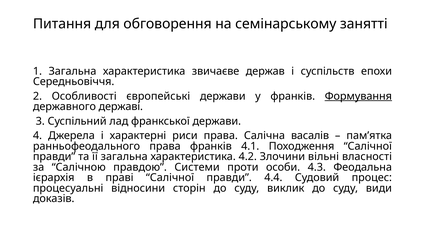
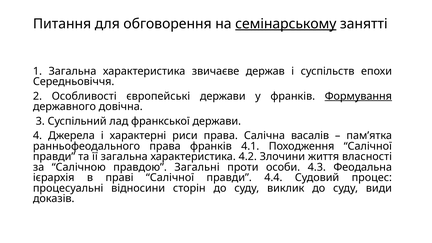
семінарському underline: none -> present (286, 24)
державі: державі -> довічна (121, 107)
вільні: вільні -> життя (324, 157)
Системи: Системи -> Загальні (197, 167)
